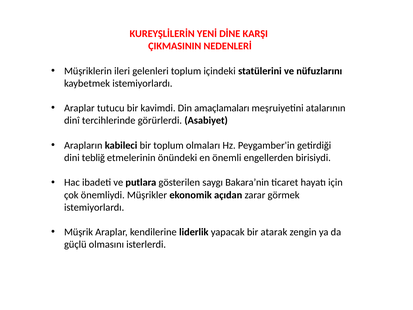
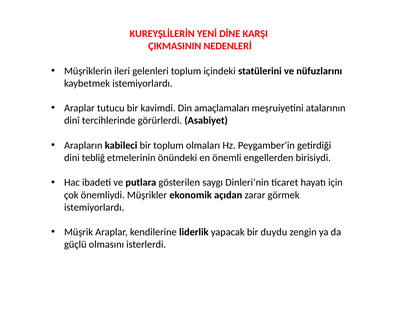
Bakara’nin: Bakara’nin -> Dinleri’nin (247, 182)
atarak: atarak -> duydu (274, 232)
